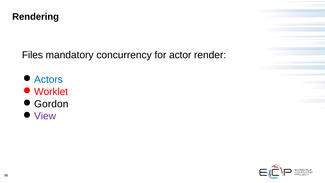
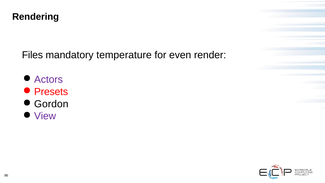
concurrency: concurrency -> temperature (124, 55)
actor: actor -> even (180, 55)
Actors colour: blue -> purple (48, 79)
Worklet: Worklet -> Presets (51, 92)
